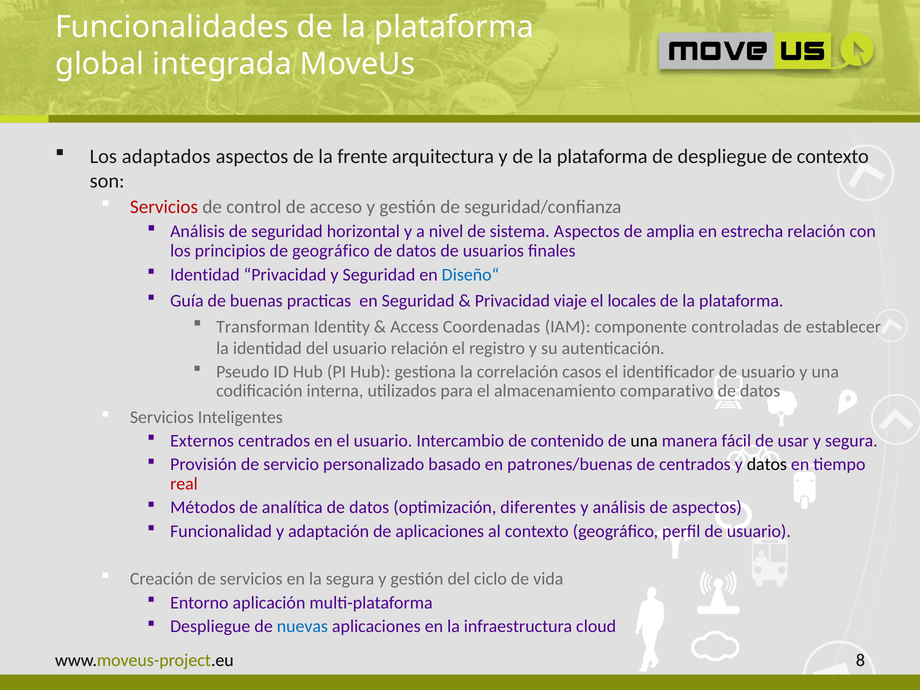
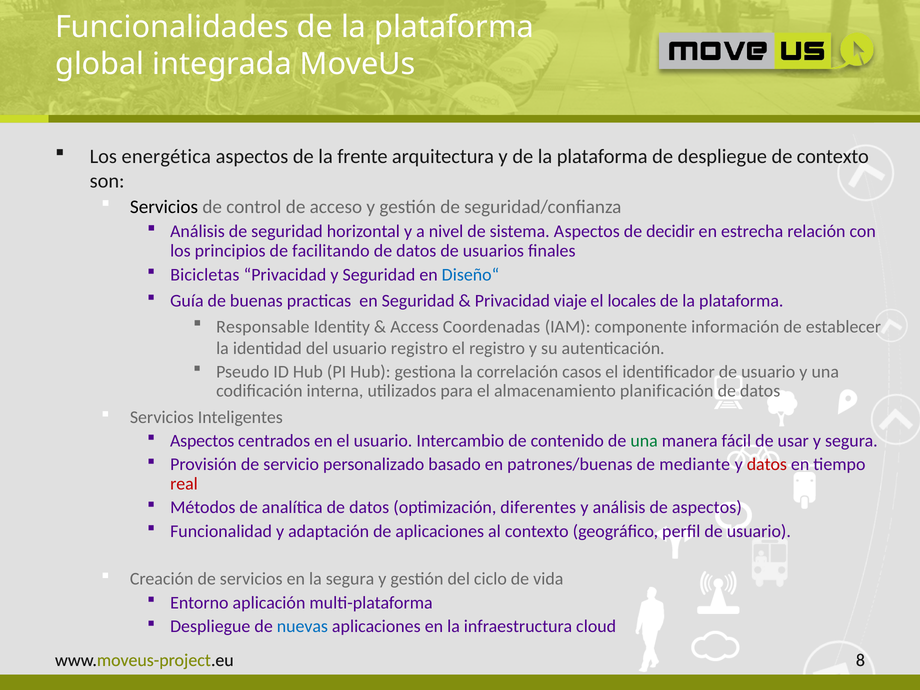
adaptados: adaptados -> energética (166, 156)
Servicios colour: red -> black (164, 207)
amplia: amplia -> decidir (671, 231)
de geográfico: geográfico -> facilitando (331, 251)
Identidad: Identidad -> Bicicletas (205, 275)
Transforman: Transforman -> Responsable (263, 327)
controladas: controladas -> información (735, 327)
usuario relación: relación -> registro (419, 348)
comparativo: comparativo -> planificación (667, 391)
Externos: Externos -> Aspectos (202, 441)
una colour: black -> green (644, 441)
de centrados: centrados -> mediante (695, 465)
datos colour: black -> red (767, 465)
